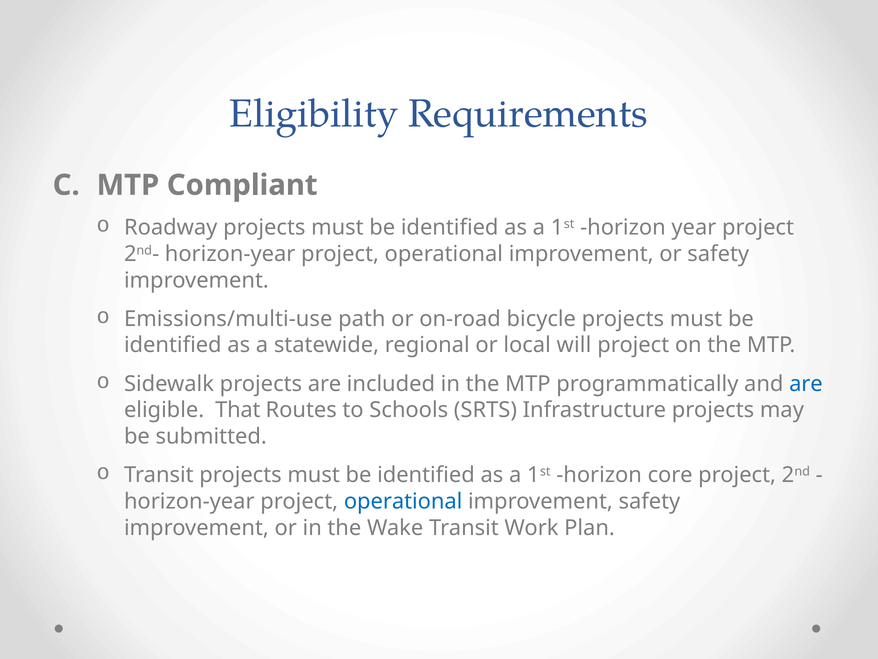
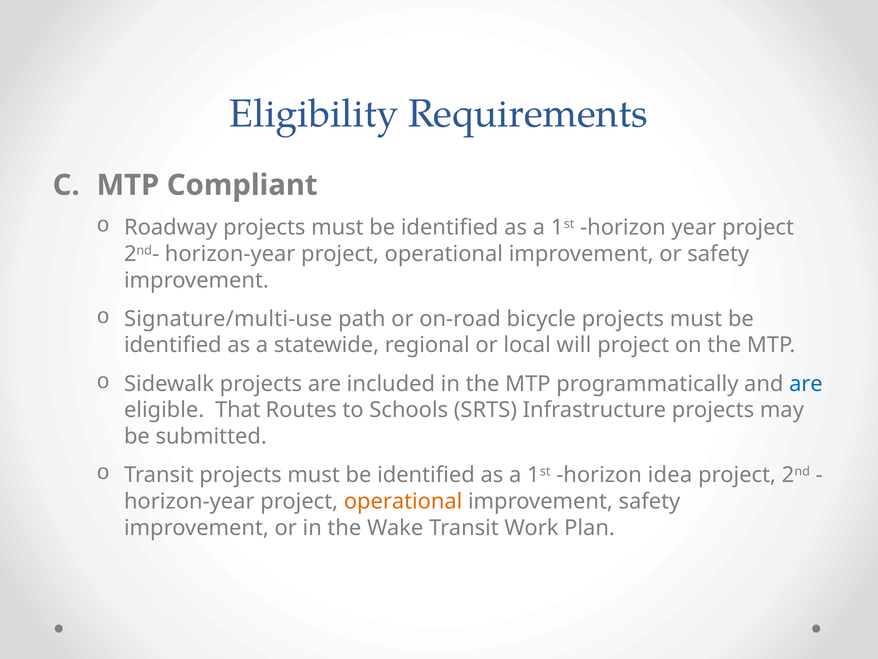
Emissions/multi-use: Emissions/multi-use -> Signature/multi-use (228, 319)
core: core -> idea (670, 475)
operational colour: blue -> orange (403, 501)
